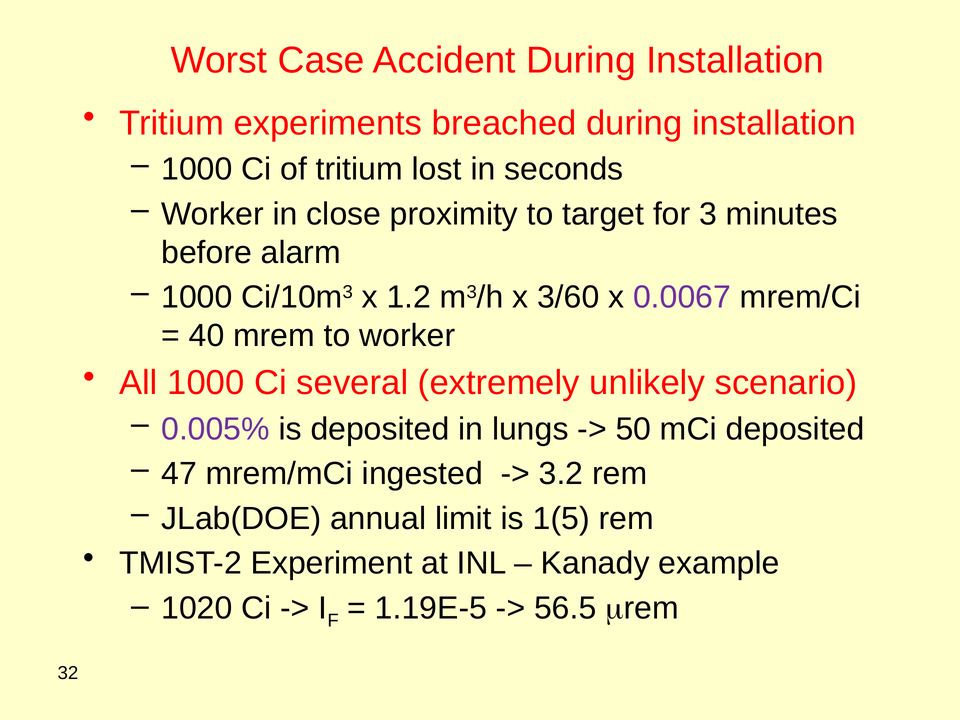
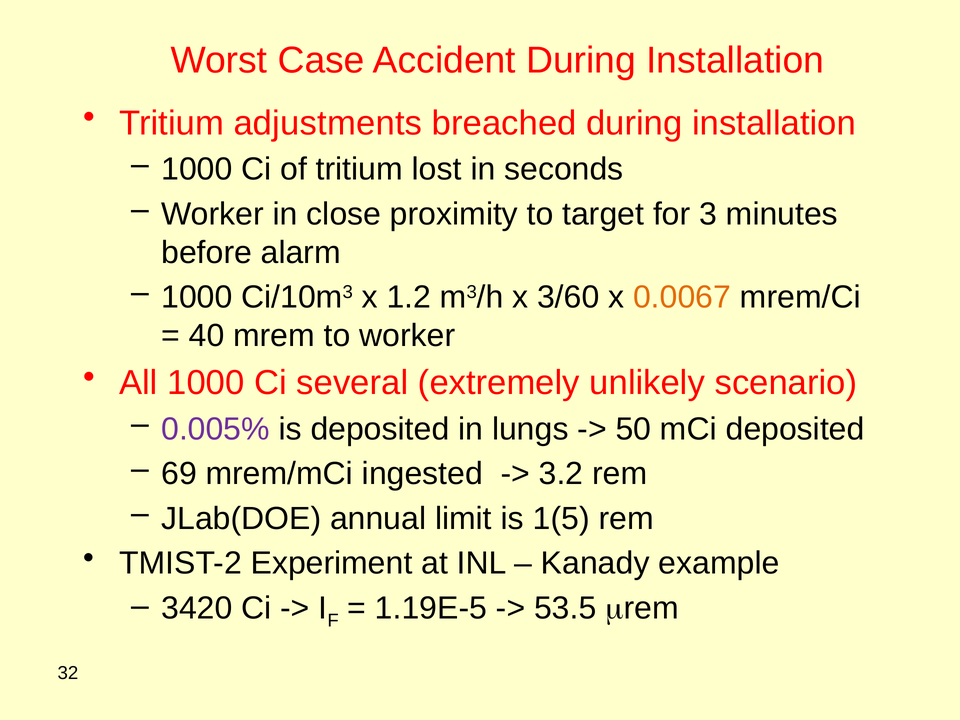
experiments: experiments -> adjustments (328, 123)
0.0067 colour: purple -> orange (682, 297)
47: 47 -> 69 (179, 474)
1020: 1020 -> 3420 (197, 608)
56.5: 56.5 -> 53.5 (565, 608)
